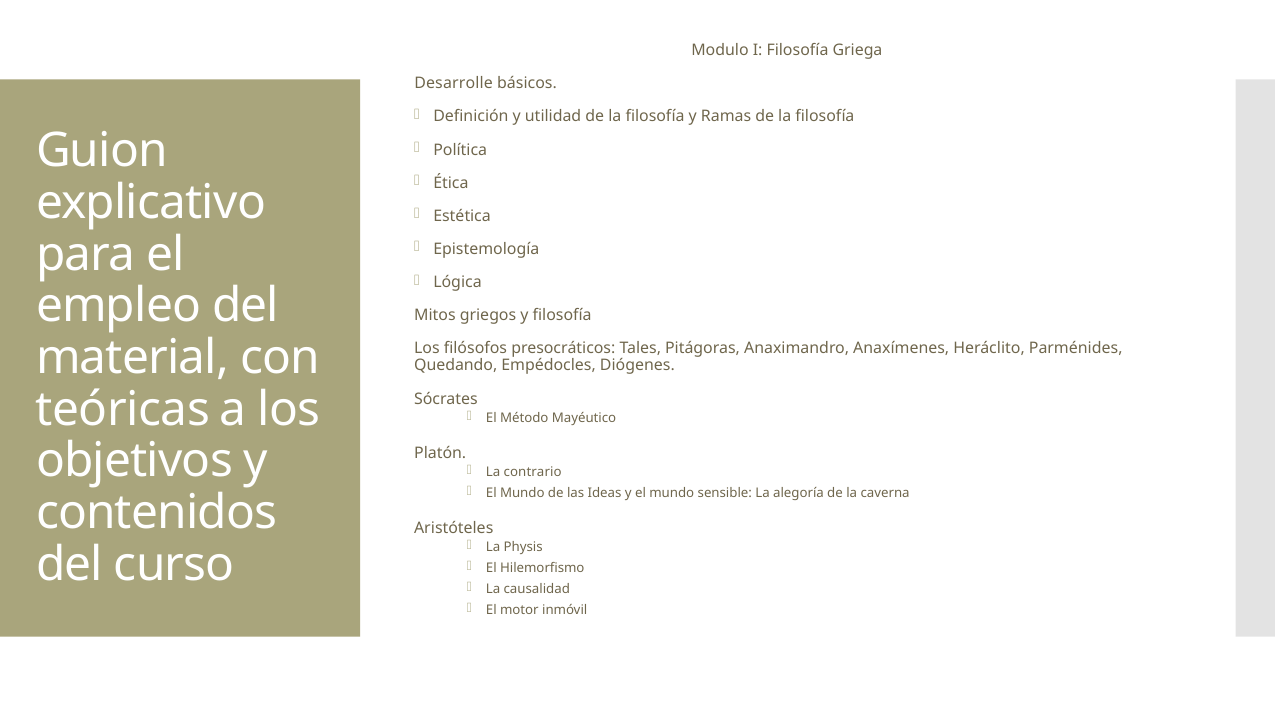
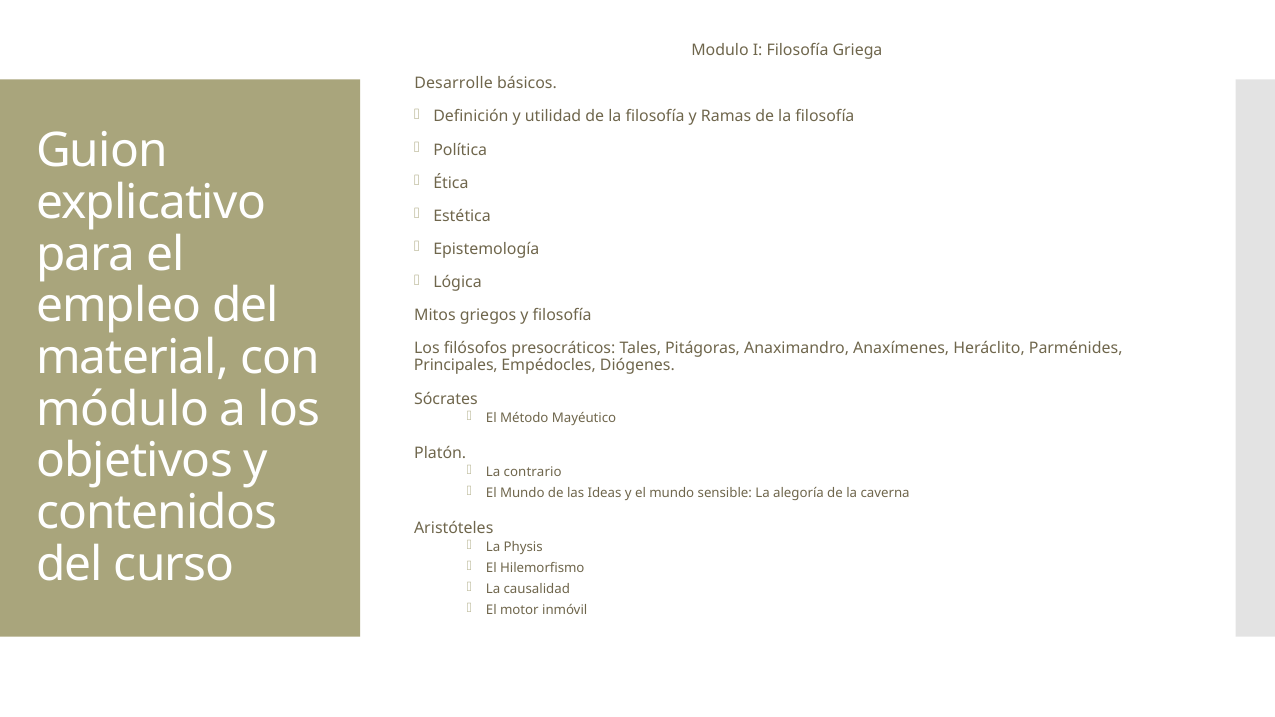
Quedando: Quedando -> Principales (456, 366)
teóricas: teóricas -> módulo (123, 409)
